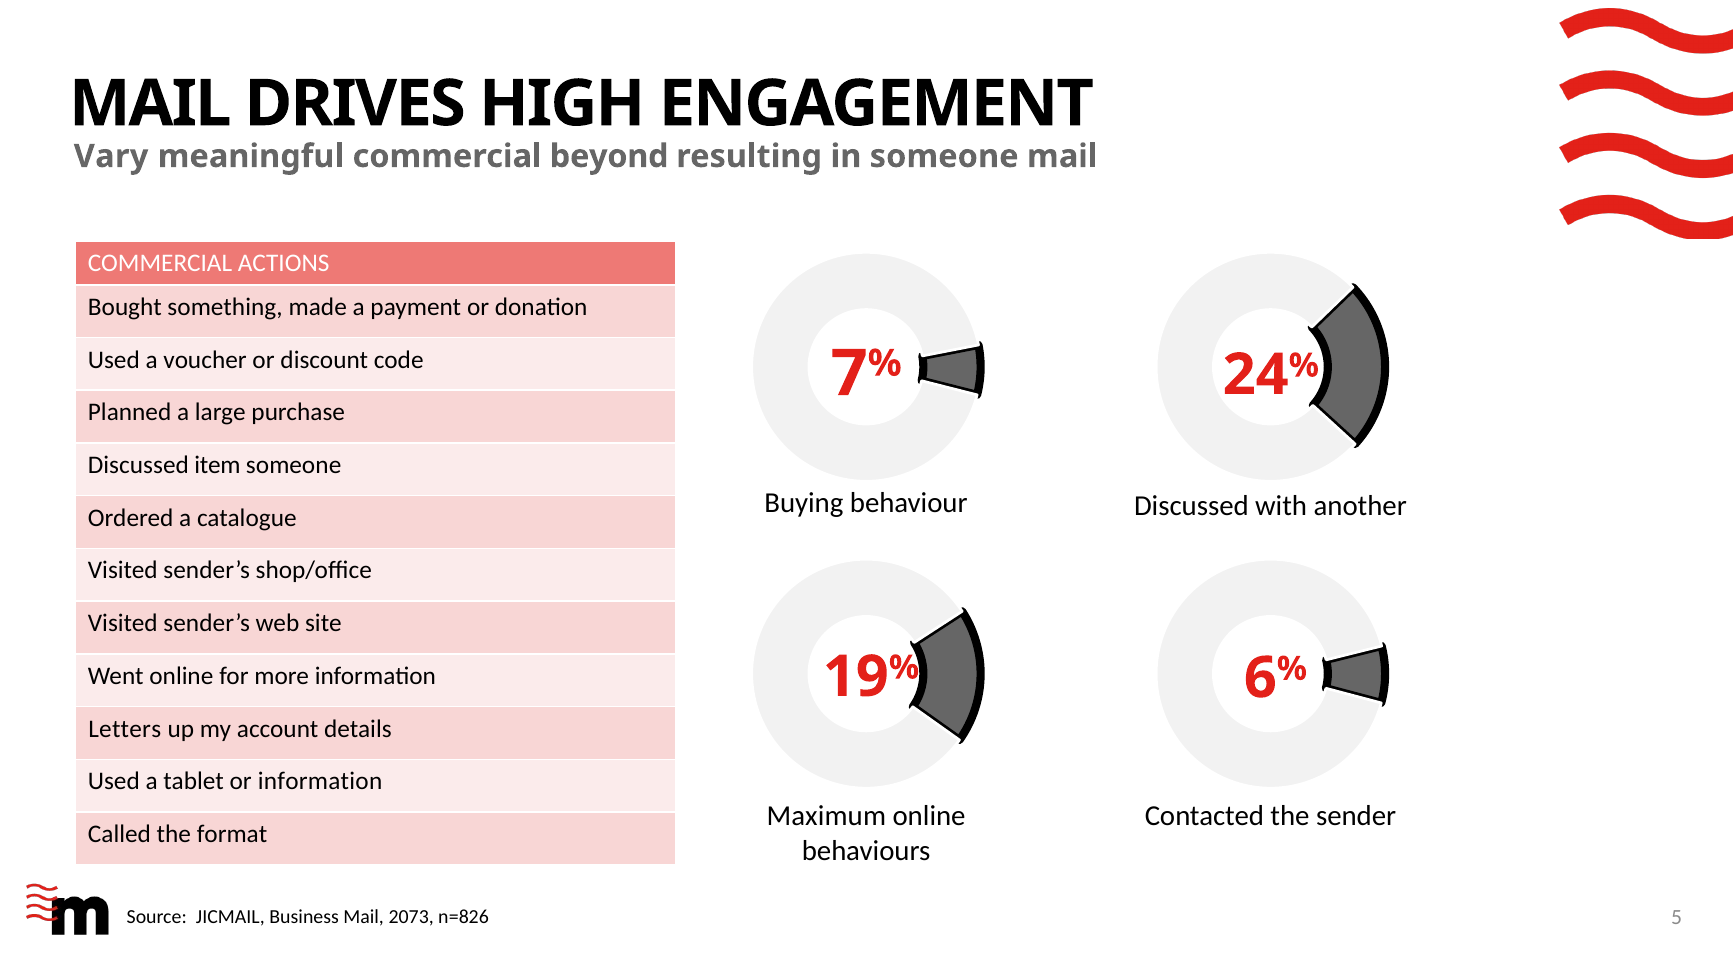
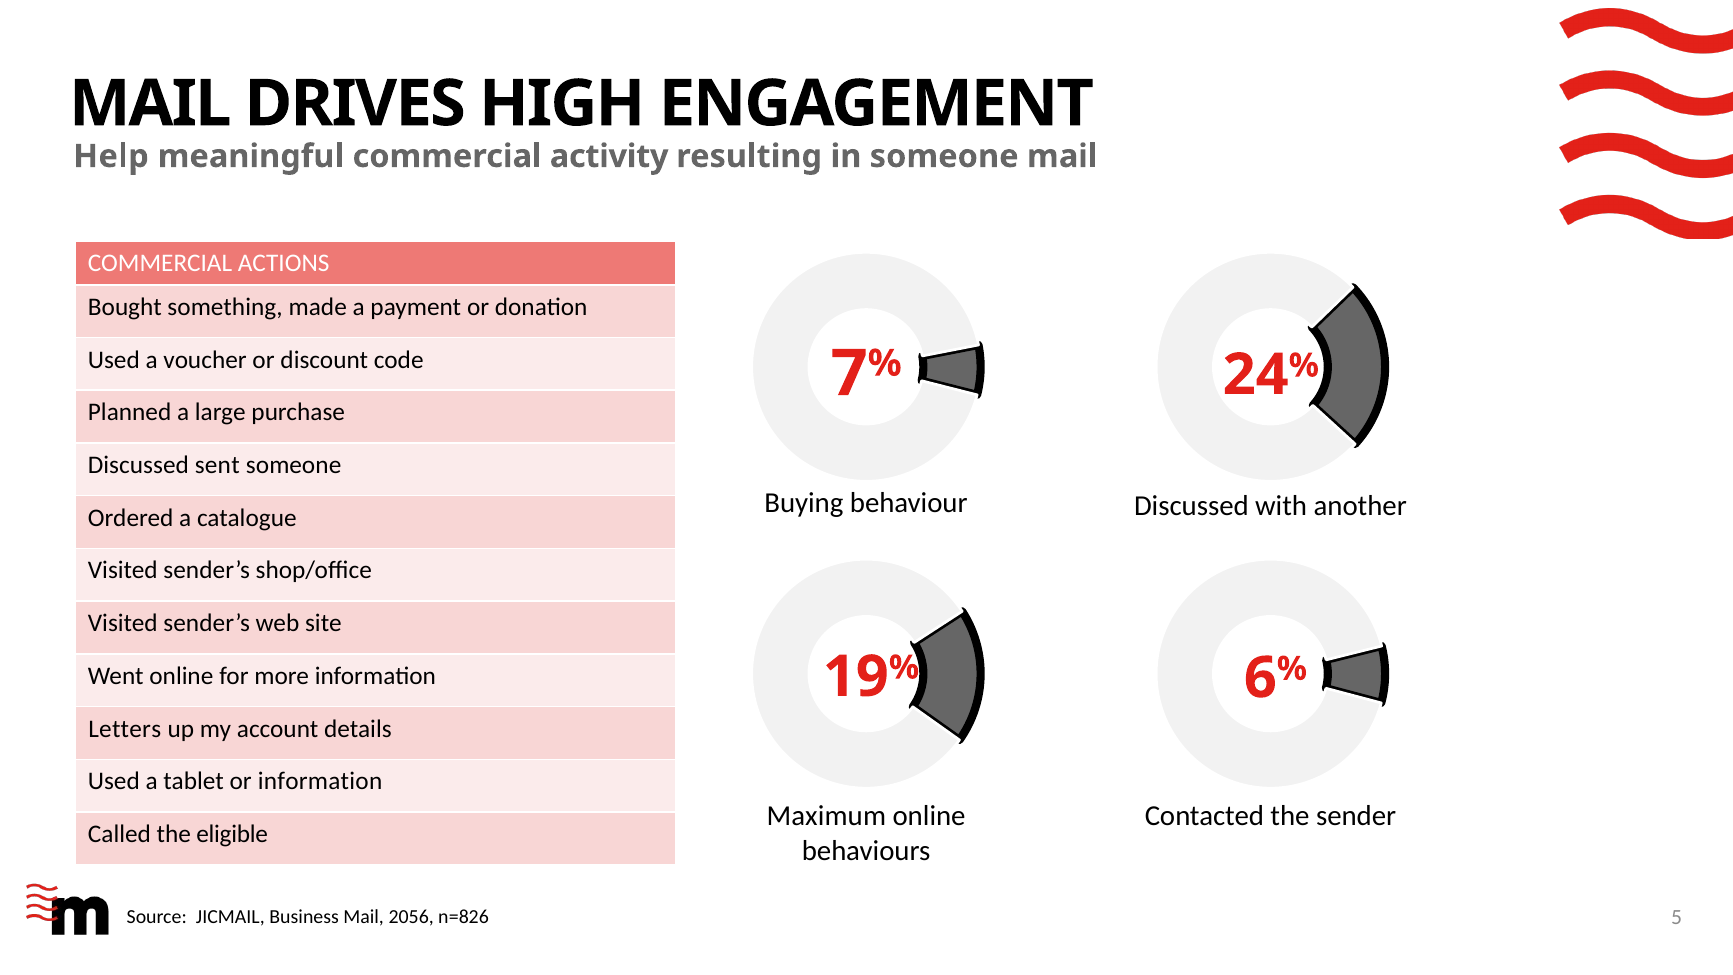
Vary: Vary -> Help (111, 156)
beyond: beyond -> activity (609, 156)
item: item -> sent (217, 465)
format: format -> eligible (232, 834)
2073: 2073 -> 2056 (411, 916)
